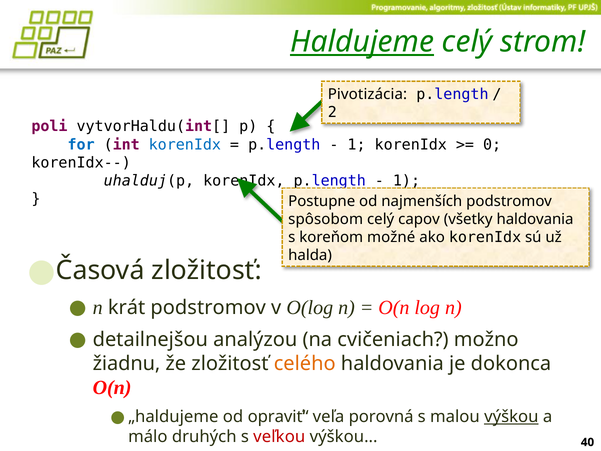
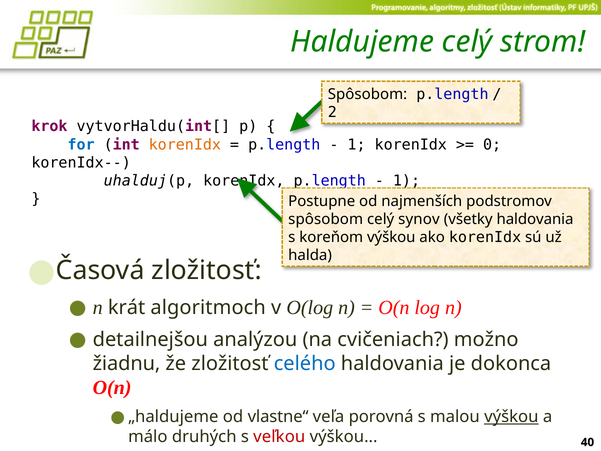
Haldujeme underline: present -> none (362, 42)
Pivotizácia: Pivotizácia -> Spôsobom (368, 94)
poli: poli -> krok (49, 126)
korenIdx colour: blue -> orange (185, 144)
capov: capov -> synov (419, 219)
koreňom možné: možné -> výškou (391, 237)
krát podstromov: podstromov -> algoritmoch (208, 307)
celého colour: orange -> blue (305, 363)
opraviť“: opraviť“ -> vlastne“ (278, 417)
